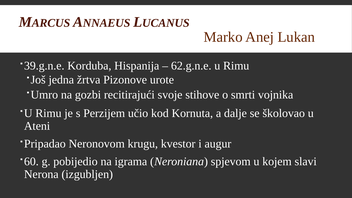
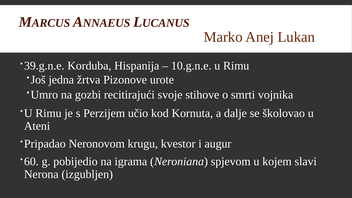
62.g.n.e: 62.g.n.e -> 10.g.n.e (191, 66)
